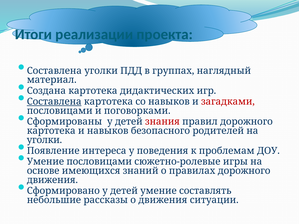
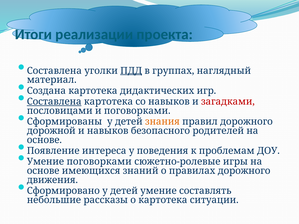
ПДД underline: none -> present (131, 71)
знания colour: red -> orange (162, 122)
картотека: картотека -> дорожной (51, 131)
уголки: уголки -> основе (44, 140)
Умение пословицами: пословицами -> поговорками (99, 162)
о движения: движения -> картотека (163, 200)
